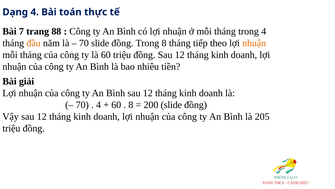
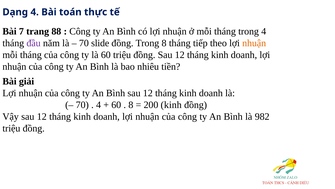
đầu colour: orange -> purple (34, 43)
200 slide: slide -> kinh (171, 105)
205: 205 -> 982 (262, 116)
